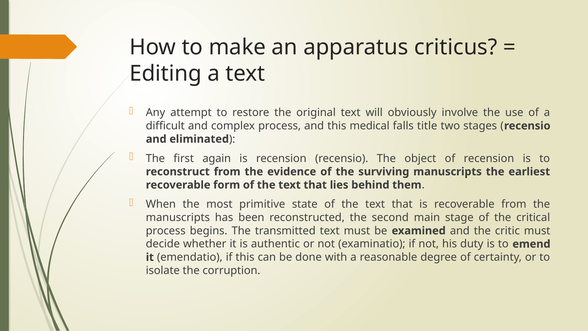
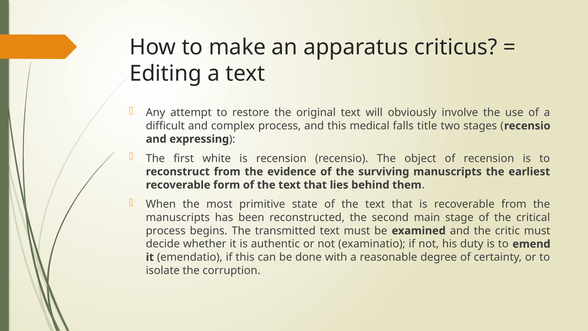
eliminated: eliminated -> expressing (199, 139)
again: again -> white (217, 158)
